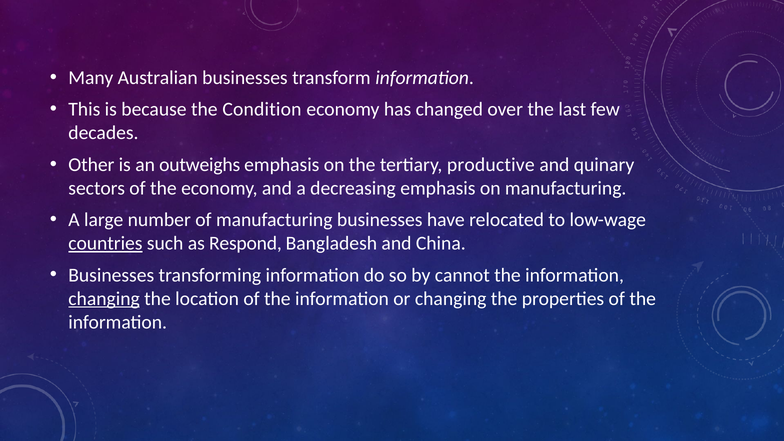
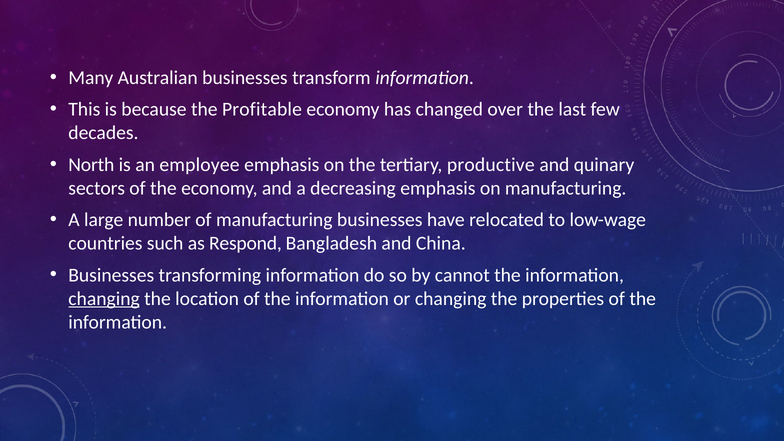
Condition: Condition -> Profitable (262, 109)
Other: Other -> North (91, 165)
outweighs: outweighs -> employee (199, 165)
countries underline: present -> none (105, 243)
